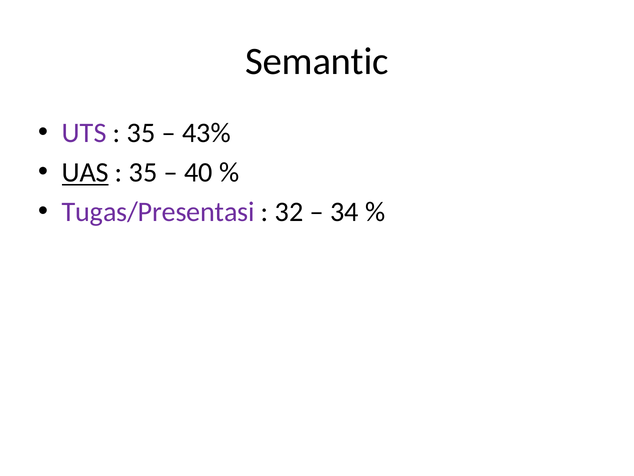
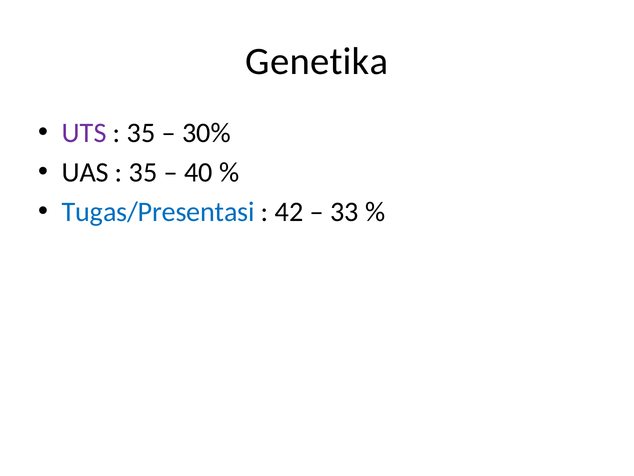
Semantic: Semantic -> Genetika (317, 61)
43%: 43% -> 30% (206, 133)
UAS underline: present -> none (85, 172)
Tugas/Presentasi colour: purple -> blue (158, 212)
32: 32 -> 42 (289, 212)
34: 34 -> 33 (344, 212)
